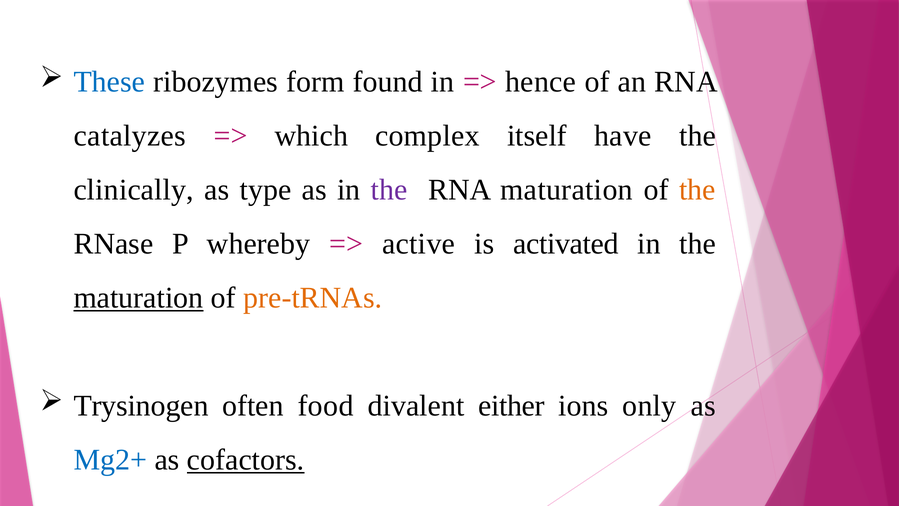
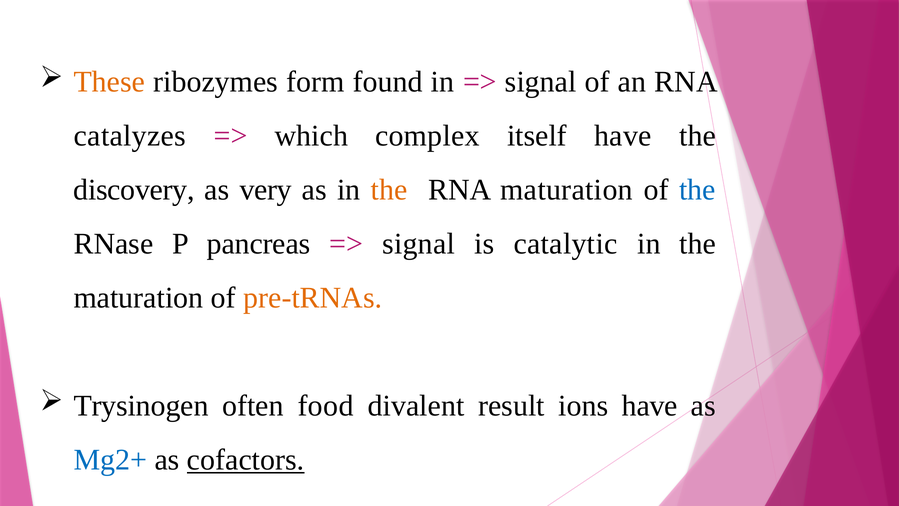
These colour: blue -> orange (109, 82)
hence: hence -> signal (541, 82)
clinically: clinically -> discovery (134, 190)
type: type -> very (266, 190)
the colour: purple -> orange (389, 190)
the colour: orange -> blue (697, 190)
whereby: whereby -> pancreas (259, 244)
active: active -> signal (419, 244)
activated: activated -> catalytic (566, 244)
maturation underline: present -> none (138, 298)
either: either -> result (511, 406)
ions only: only -> have (650, 406)
